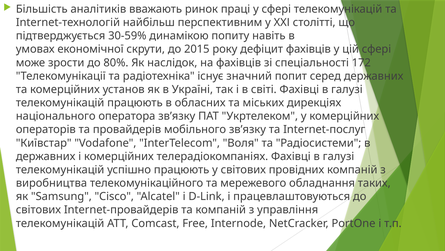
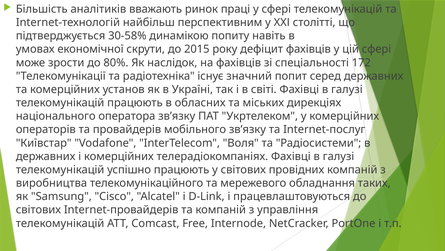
30-59%: 30-59% -> 30-58% (127, 36)
